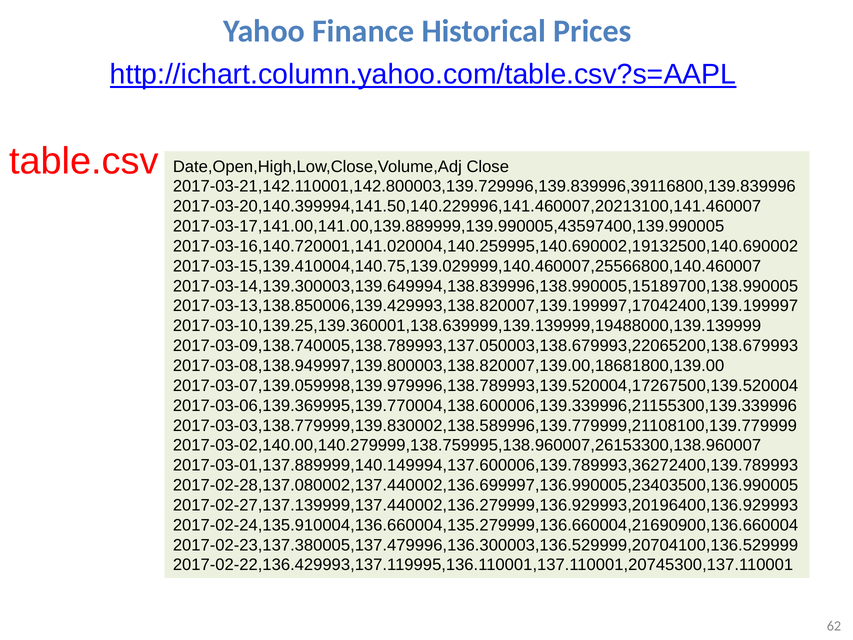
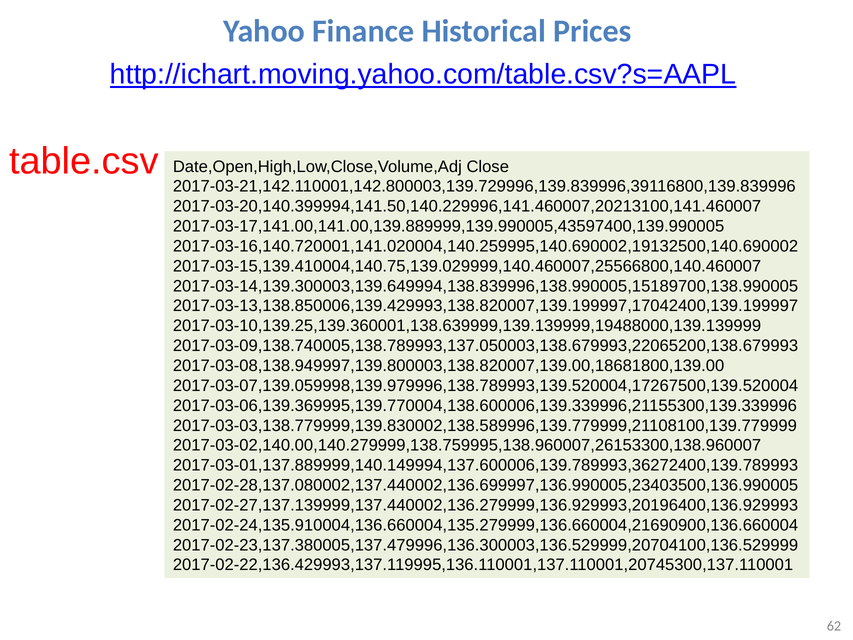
http://ichart.column.yahoo.com/table.csv?s=AAPL: http://ichart.column.yahoo.com/table.csv?s=AAPL -> http://ichart.moving.yahoo.com/table.csv?s=AAPL (423, 74)
